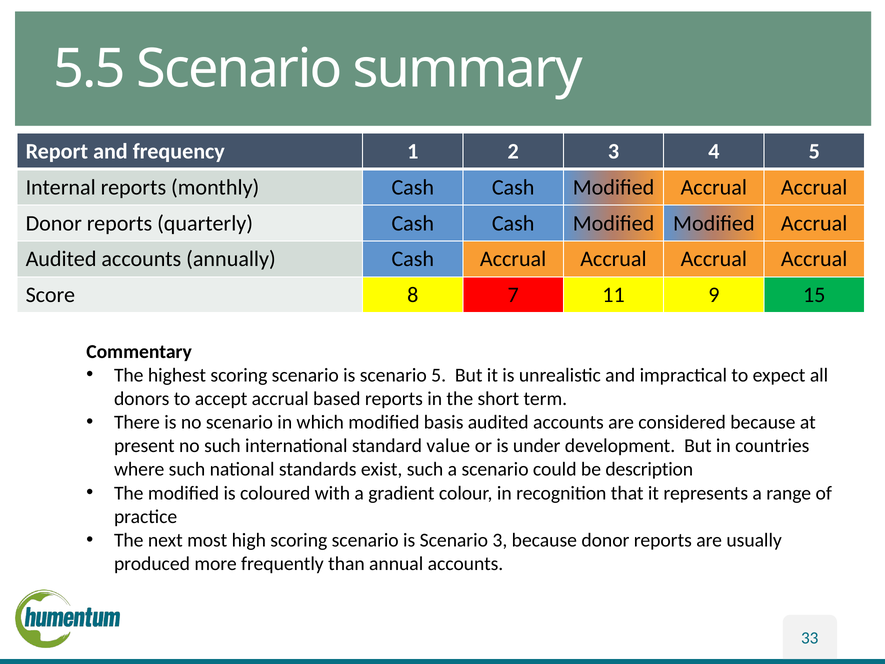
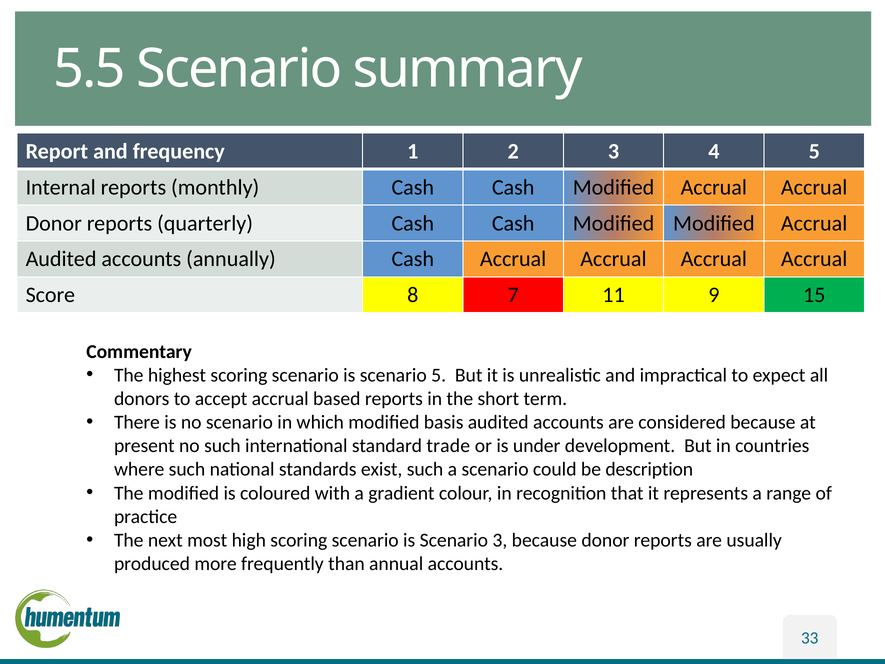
value: value -> trade (448, 446)
